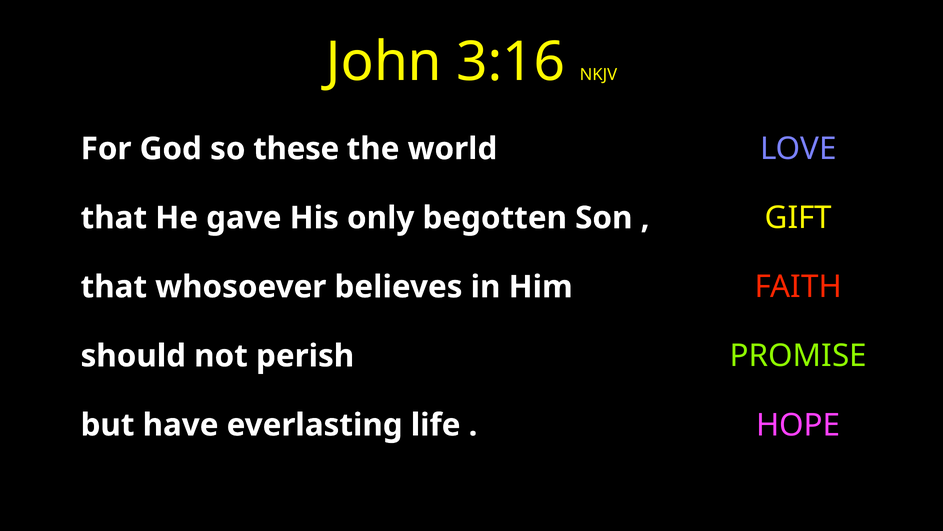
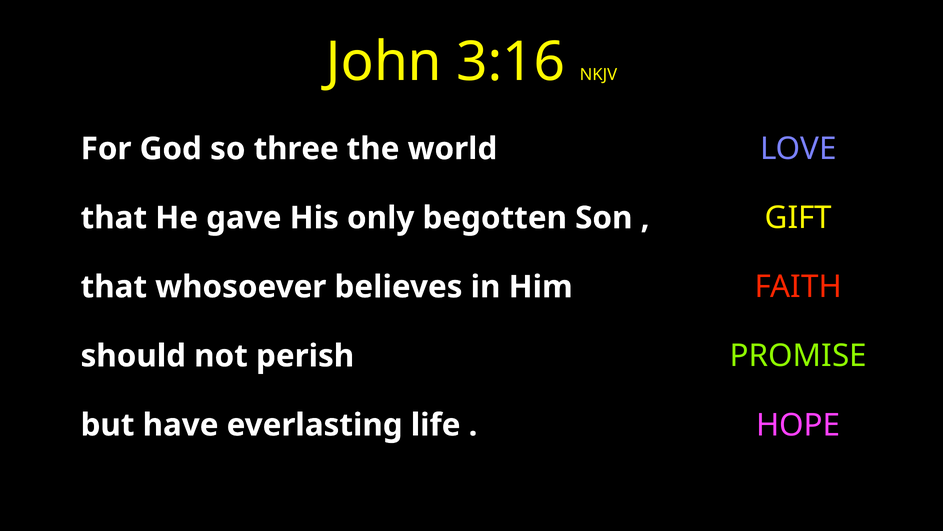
these: these -> three (296, 149)
